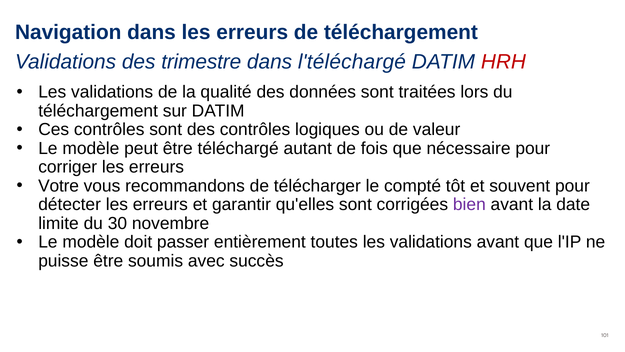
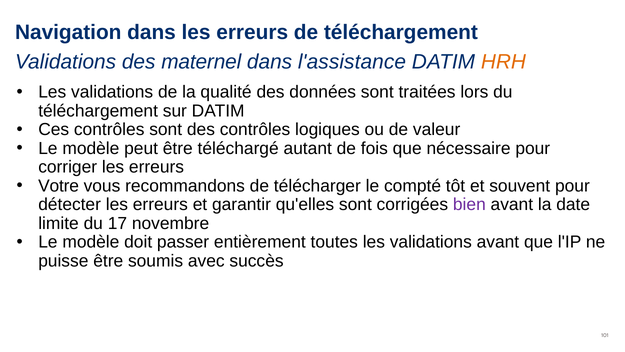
trimestre: trimestre -> maternel (201, 62)
l'téléchargé: l'téléchargé -> l'assistance (352, 62)
HRH colour: red -> orange (503, 62)
30: 30 -> 17 (117, 223)
